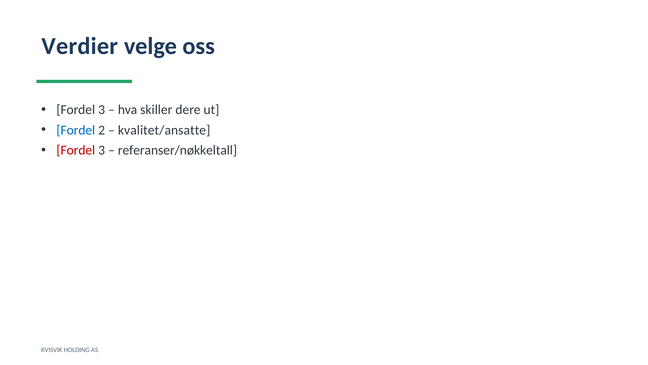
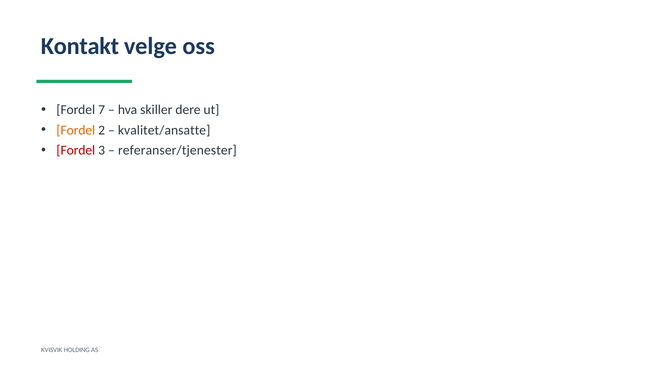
Verdier: Verdier -> Kontakt (80, 46)
3: 3 -> 7 (102, 110)
Fordel colour: blue -> orange (76, 130)
referanser/nøkkeltall: referanser/nøkkeltall -> referanser/tjenester (177, 150)
